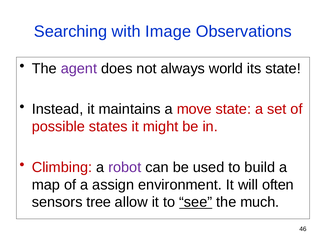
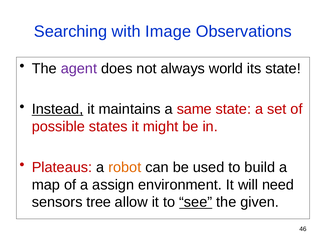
Instead underline: none -> present (58, 109)
move: move -> same (194, 109)
Climbing: Climbing -> Plateaus (62, 167)
robot colour: purple -> orange (125, 167)
often: often -> need (278, 184)
much: much -> given (260, 202)
